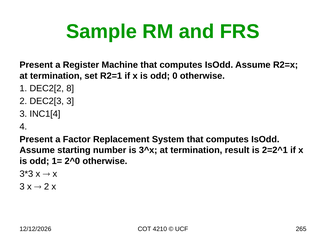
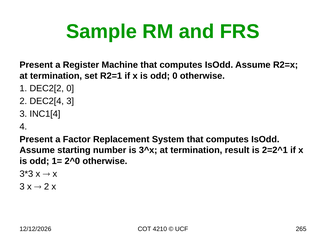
DEC2[2 8: 8 -> 0 (70, 88)
DEC2[3: DEC2[3 -> DEC2[4 (47, 101)
